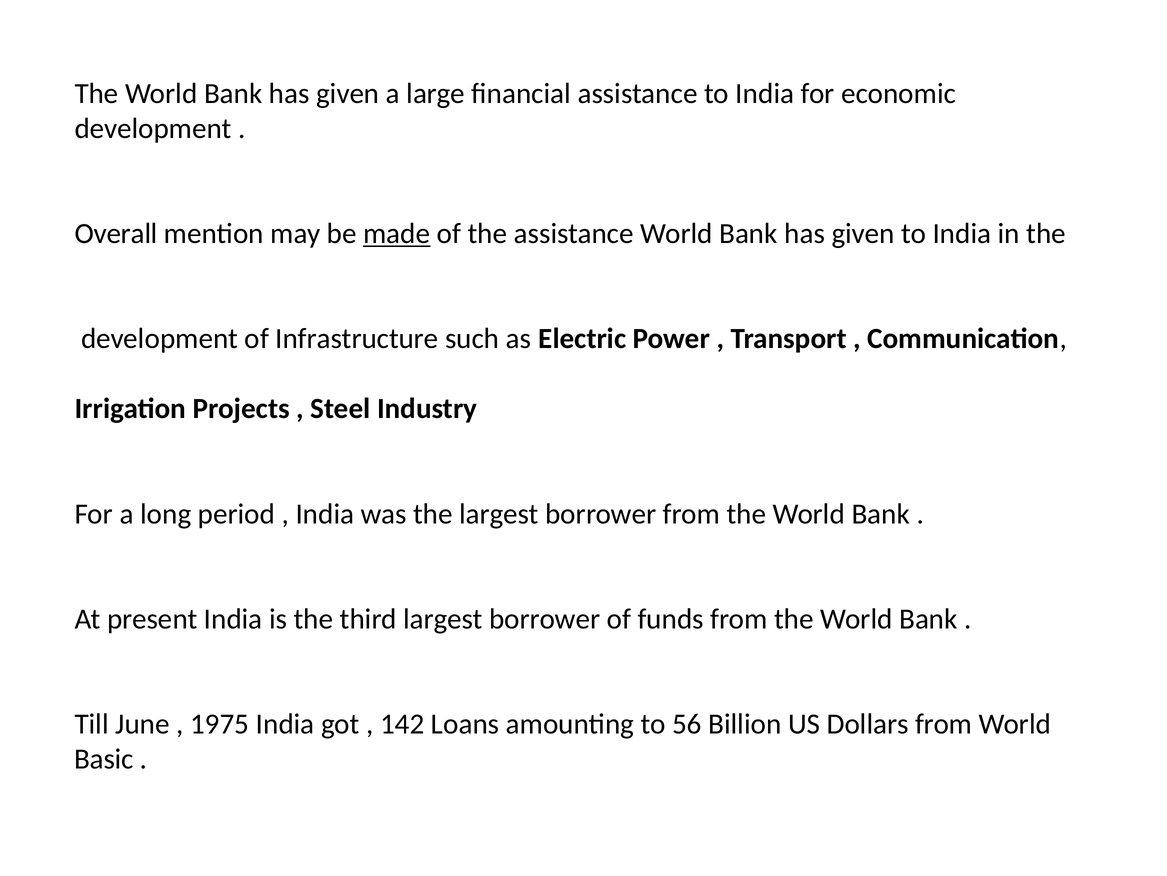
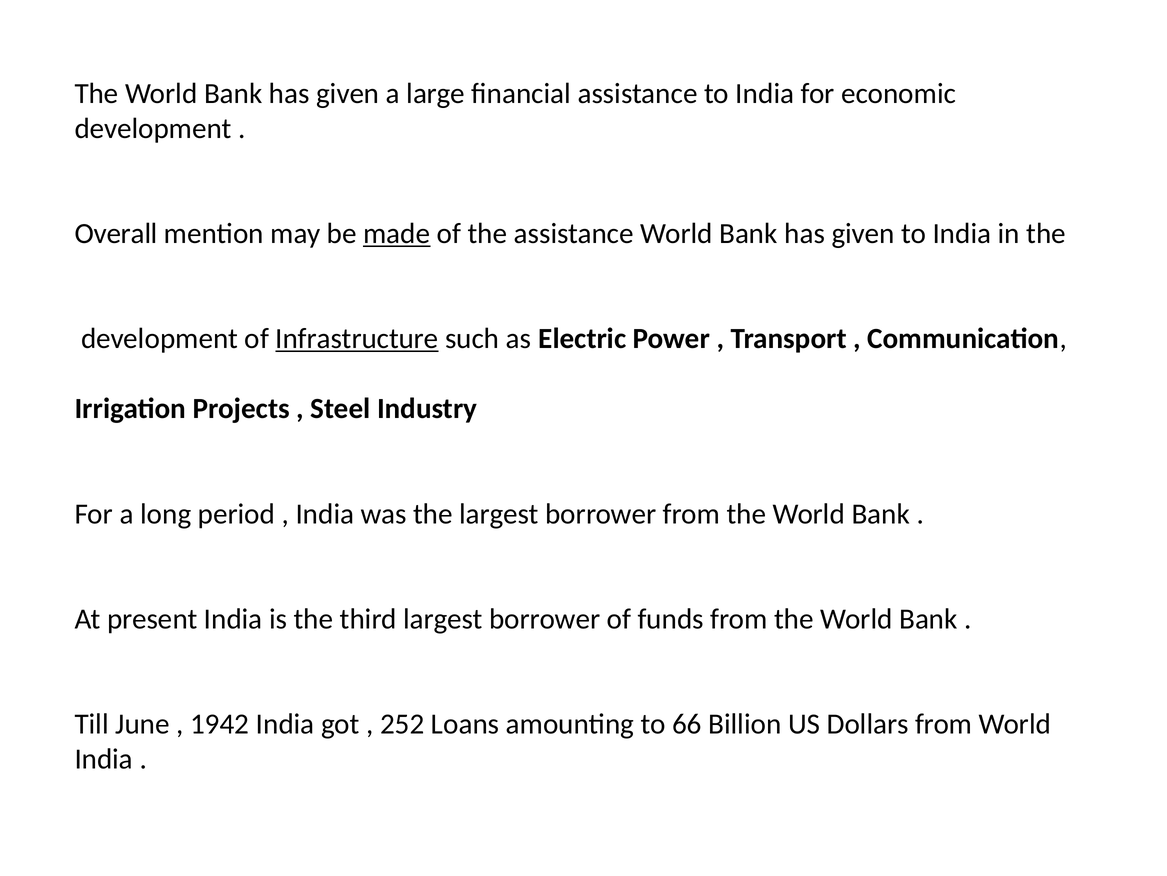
Infrastructure underline: none -> present (357, 338)
1975: 1975 -> 1942 (220, 724)
142: 142 -> 252 (402, 724)
56: 56 -> 66 (687, 724)
Basic: Basic -> India (104, 759)
